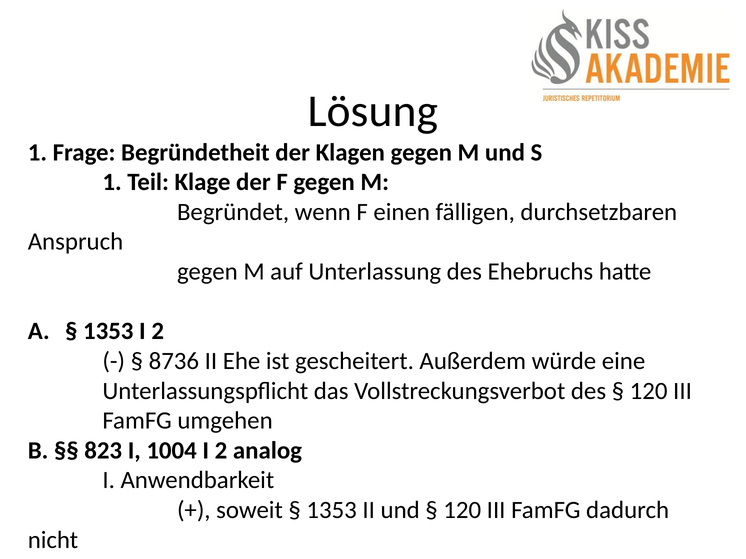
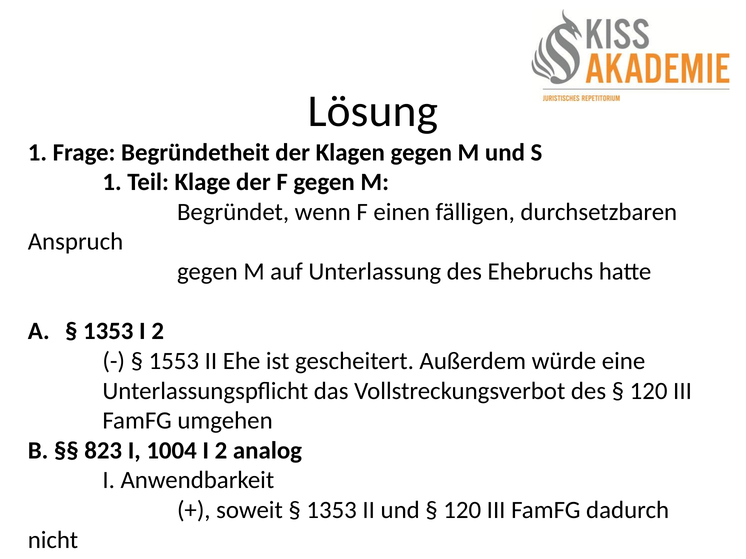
8736: 8736 -> 1553 (174, 361)
